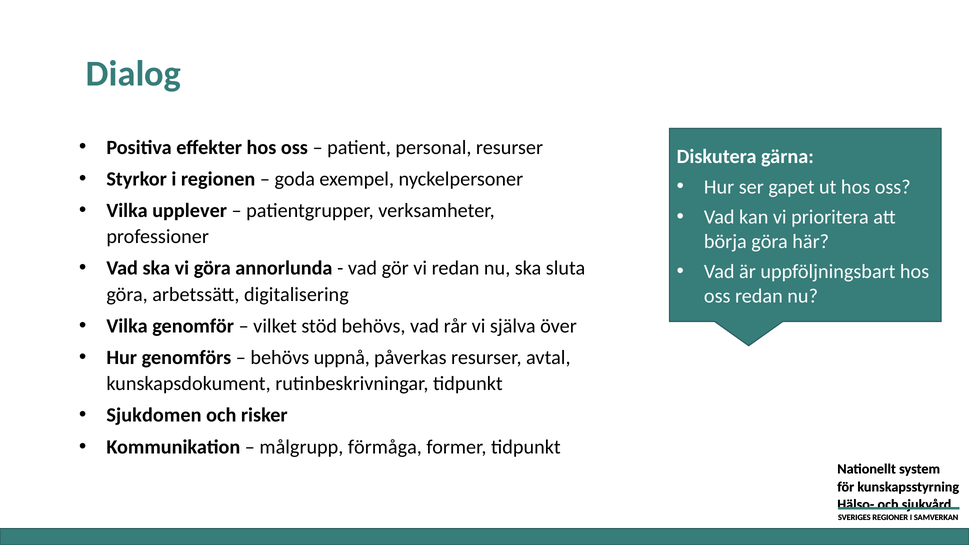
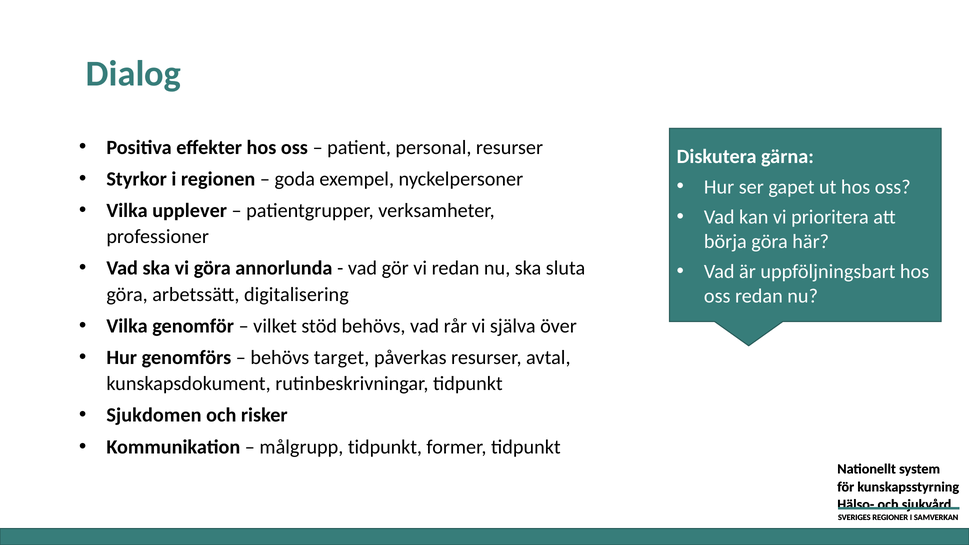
uppnå: uppnå -> target (342, 358)
målgrupp förmåga: förmåga -> tidpunkt (385, 447)
